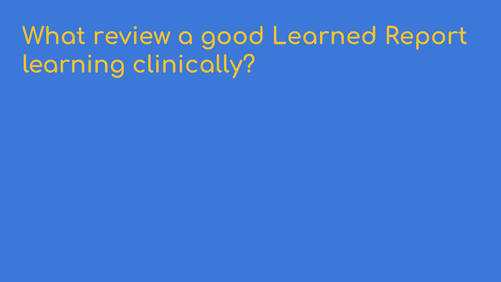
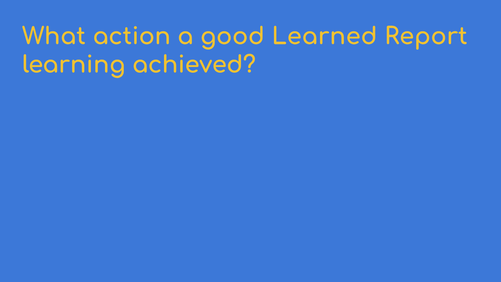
review: review -> action (132, 36)
clinically: clinically -> achieved (194, 65)
